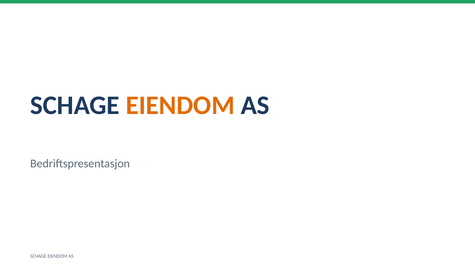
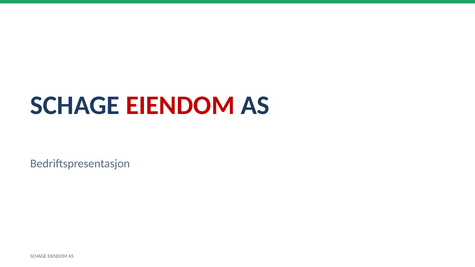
EIENDOM colour: orange -> red (180, 105)
